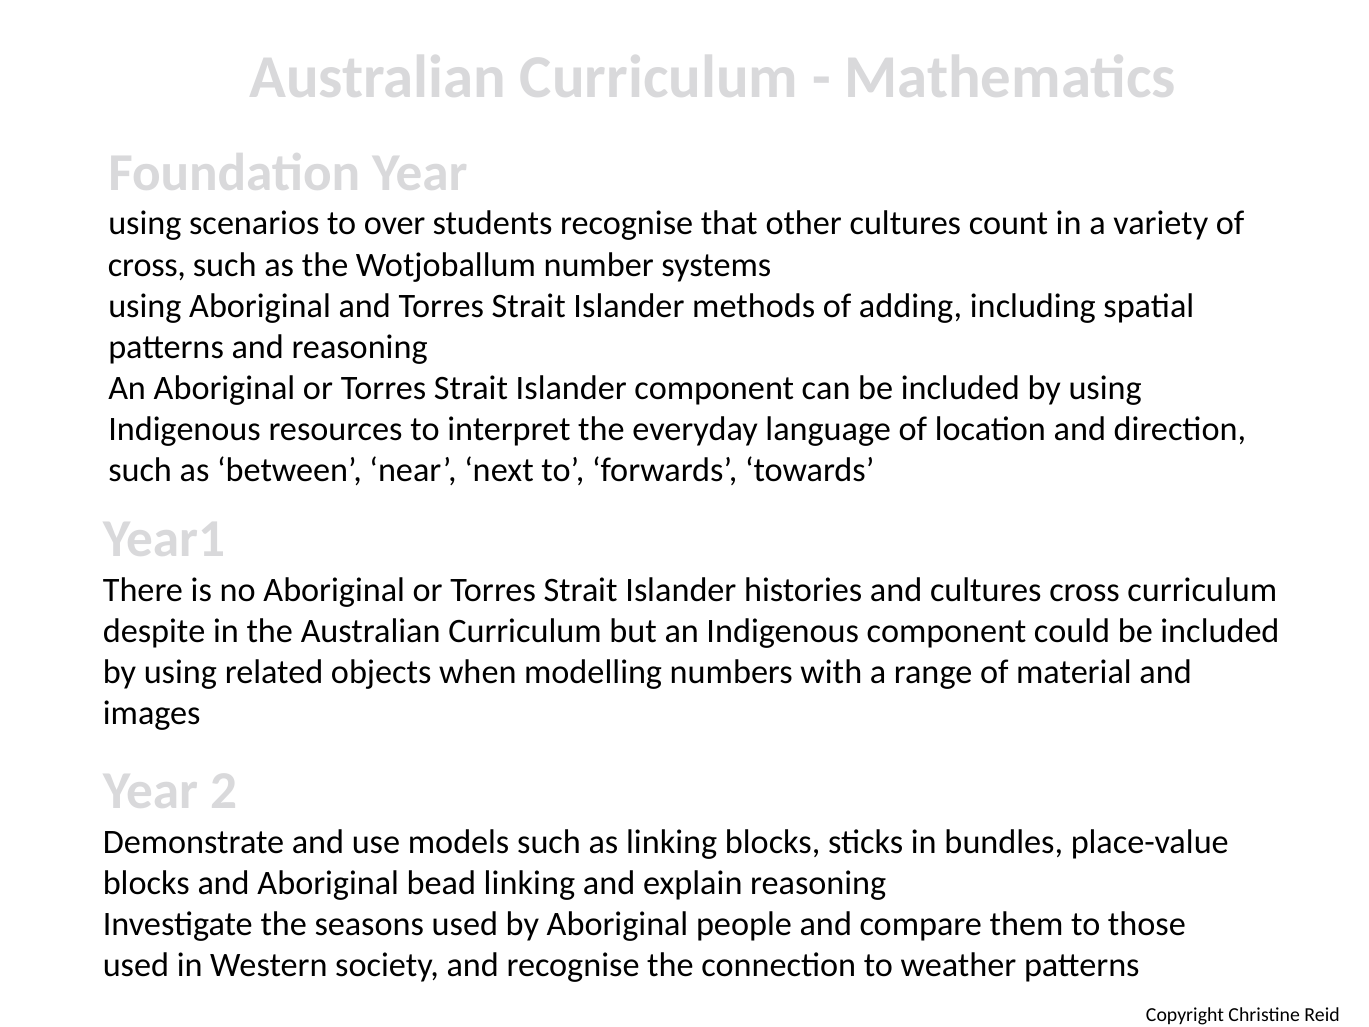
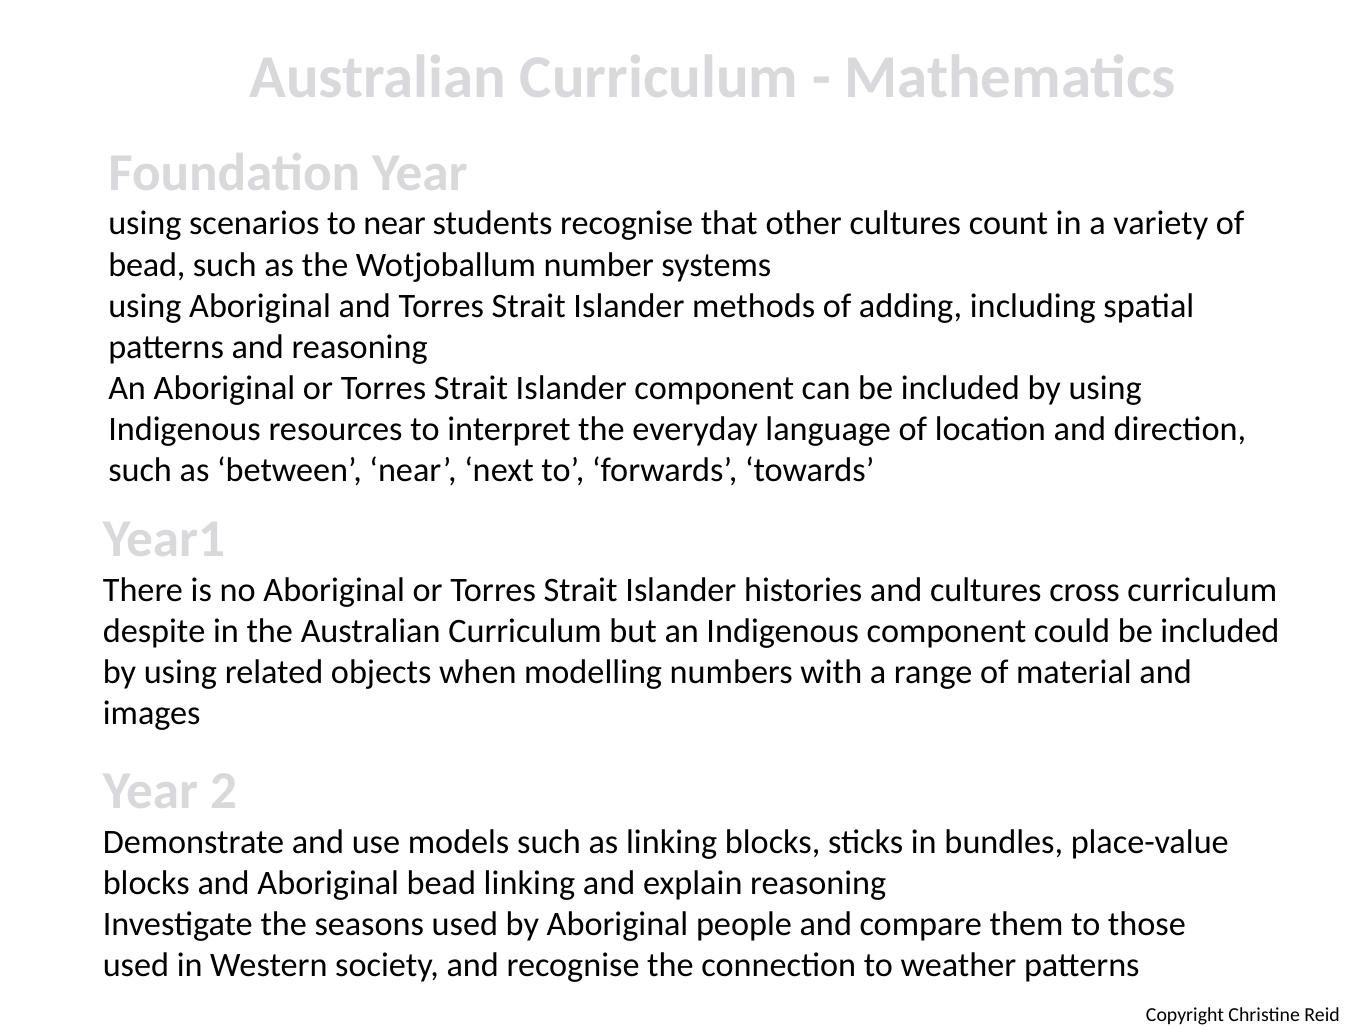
to over: over -> near (395, 224)
cross: cross -> bead (147, 265)
